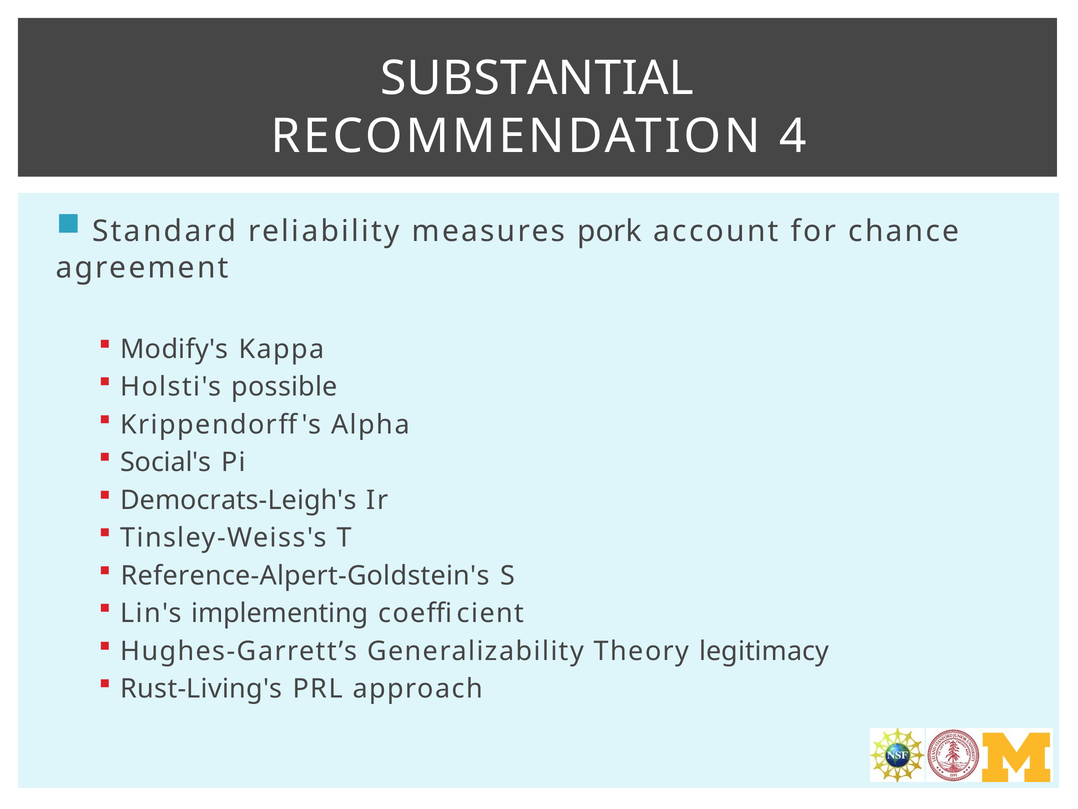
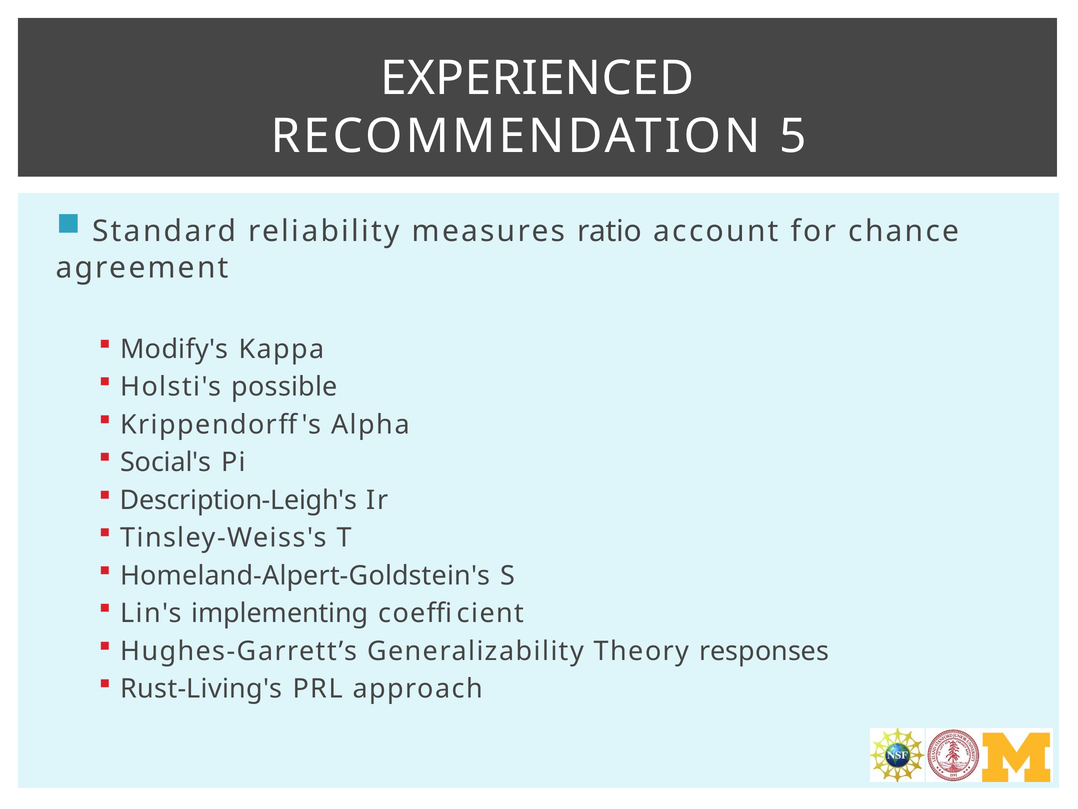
SUBSTANTIAL: SUBSTANTIAL -> EXPERIENCED (537, 79)
4: 4 -> 5 (793, 136)
pork: pork -> ratio (609, 231)
Democrats-Leigh's: Democrats-Leigh's -> Description-Leigh's (239, 500)
Reference-Alpert-Goldstein's: Reference-Alpert-Goldstein's -> Homeland-Alpert-Goldstein's (305, 575)
legitimacy: legitimacy -> responses (764, 651)
